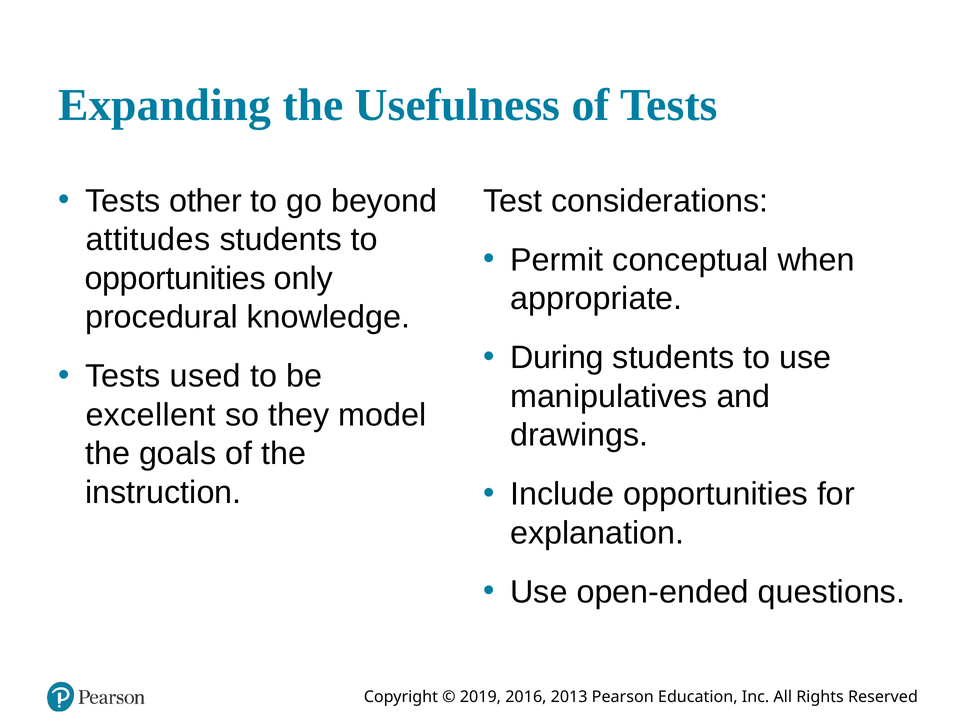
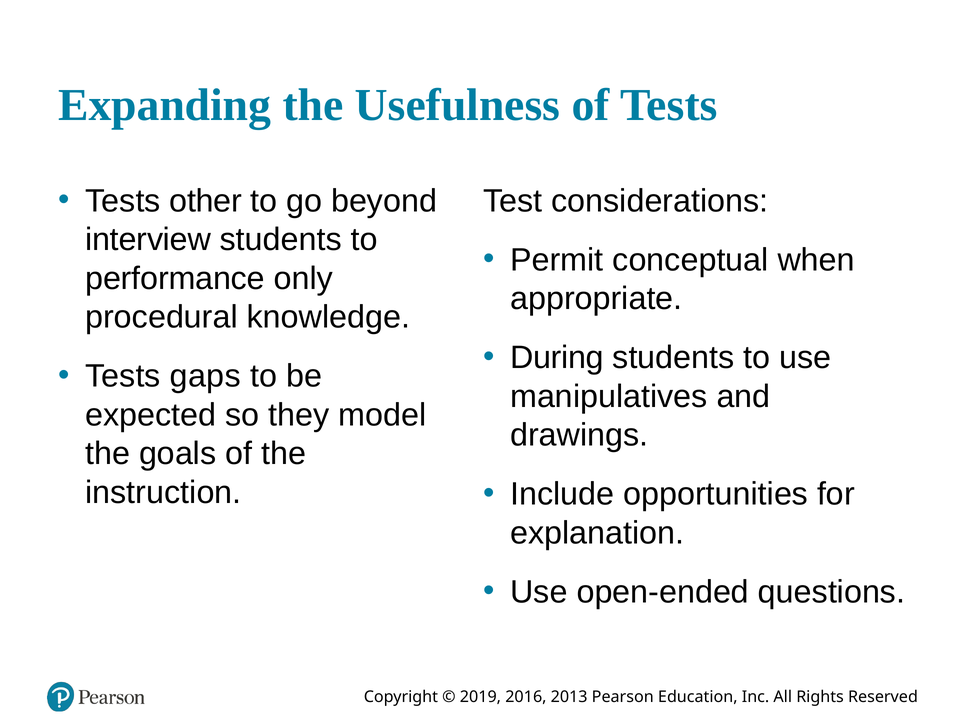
attitudes: attitudes -> interview (148, 240)
opportunities: opportunities -> performance (175, 278)
used: used -> gaps (205, 376)
excellent: excellent -> expected (151, 415)
